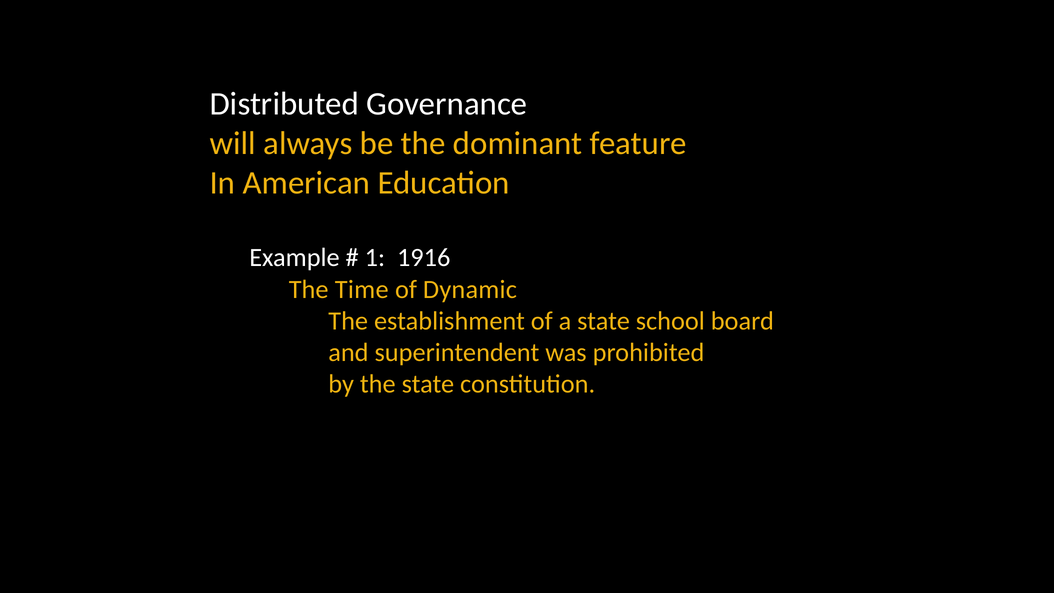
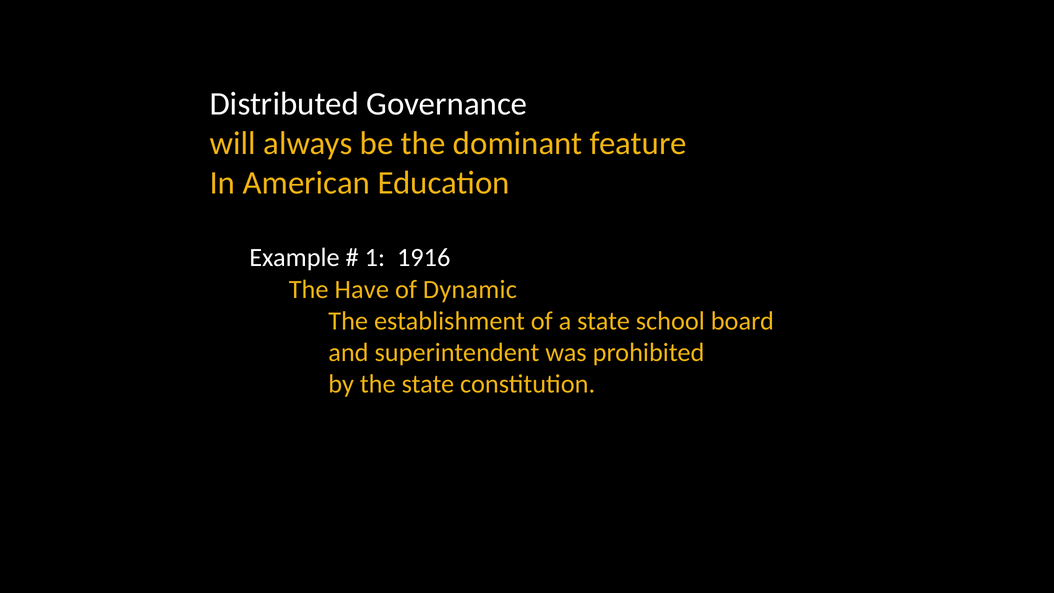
Time: Time -> Have (362, 289)
